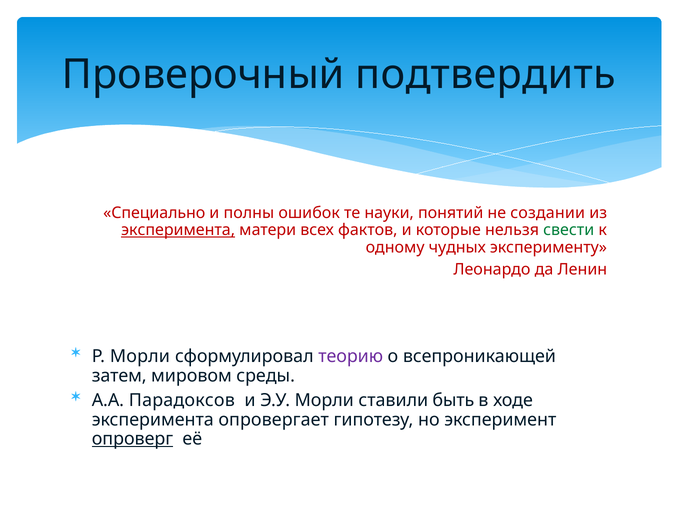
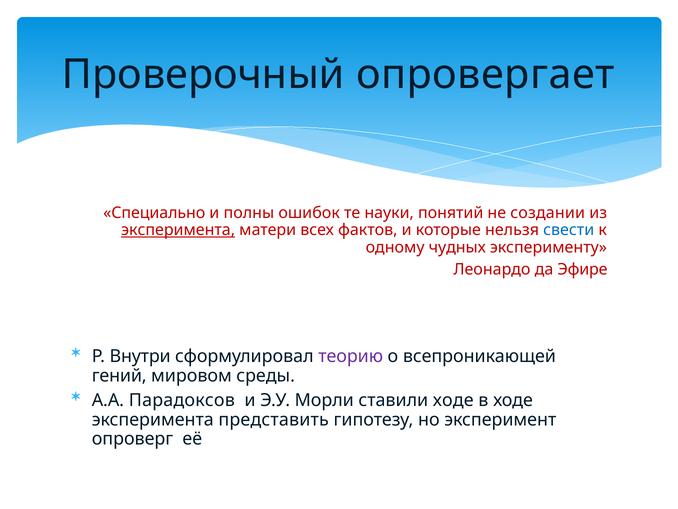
подтвердить: подтвердить -> опровергает (485, 74)
свести colour: green -> blue (569, 230)
Ленин: Ленин -> Эфире (582, 269)
Р Морли: Морли -> Внутри (140, 356)
затем: затем -> гений (119, 375)
ставили быть: быть -> ходе (453, 400)
опровергает: опровергает -> представить (274, 419)
опроверг underline: present -> none (132, 439)
